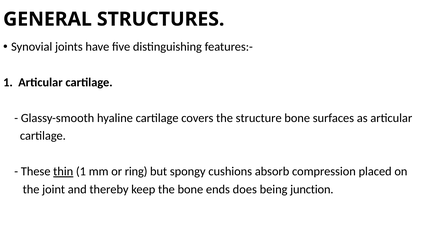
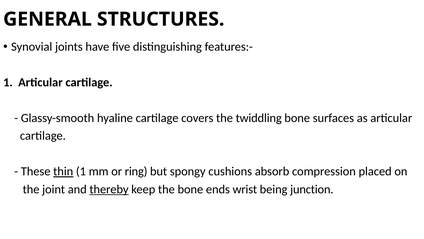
structure: structure -> twiddling (259, 118)
thereby underline: none -> present (109, 189)
does: does -> wrist (245, 189)
